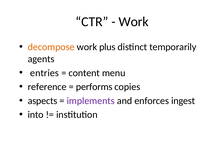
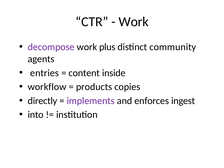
decompose colour: orange -> purple (51, 47)
temporarily: temporarily -> community (173, 47)
menu: menu -> inside (114, 73)
reference: reference -> workflow (47, 87)
performs: performs -> products (94, 87)
aspects: aspects -> directly (43, 101)
